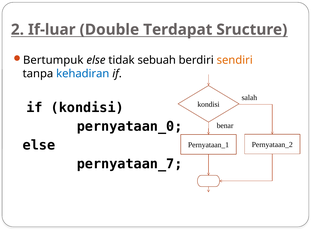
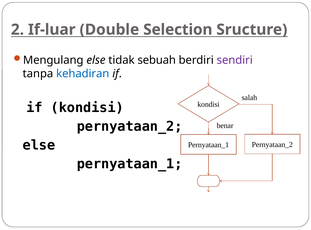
Terdapat: Terdapat -> Selection (178, 30)
Bertumpuk: Bertumpuk -> Mengulang (53, 60)
sendiri colour: orange -> purple (235, 60)
pernyataan_0: pernyataan_0 -> pernyataan_2 (130, 126)
pernyataan_7: pernyataan_7 -> pernyataan_1 (130, 164)
